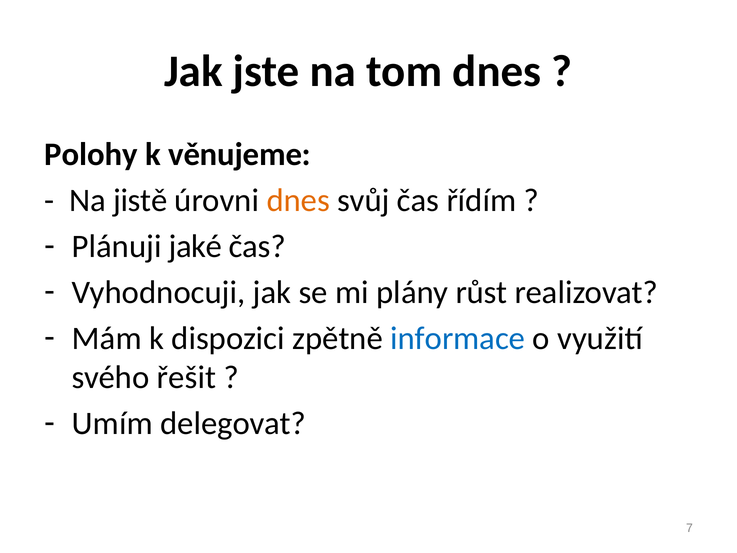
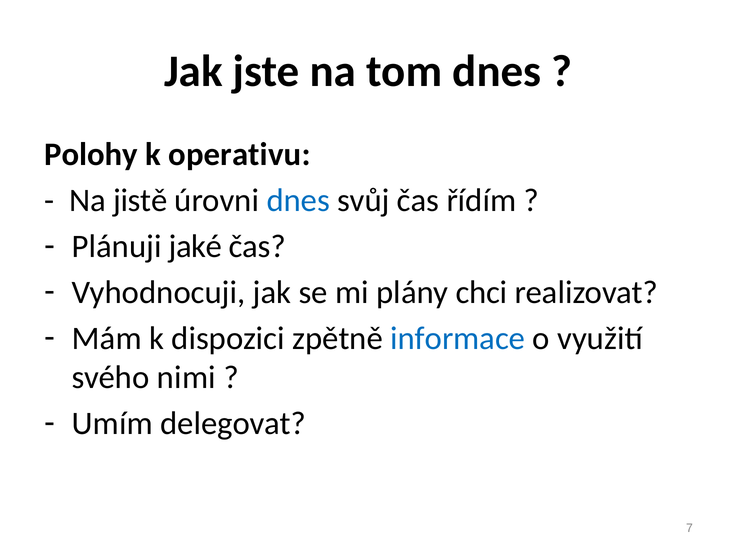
věnujeme: věnujeme -> operativu (239, 155)
dnes colour: orange -> blue (298, 200)
růst: růst -> chci (481, 292)
řešit: řešit -> nimi (186, 377)
